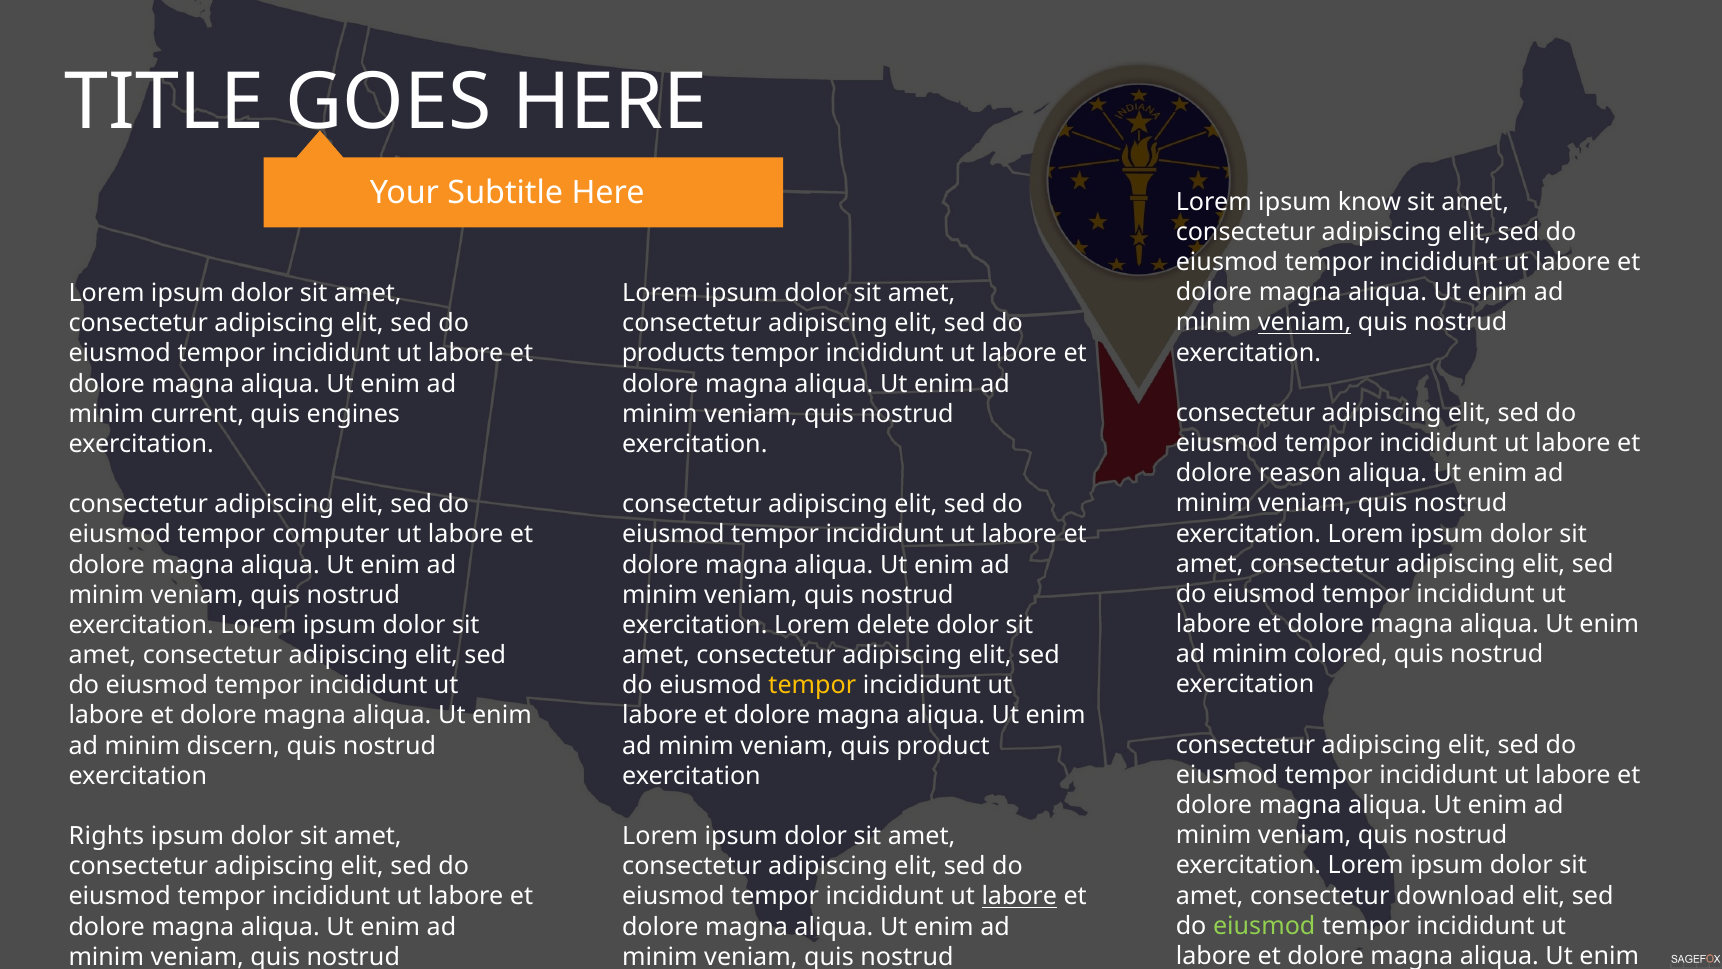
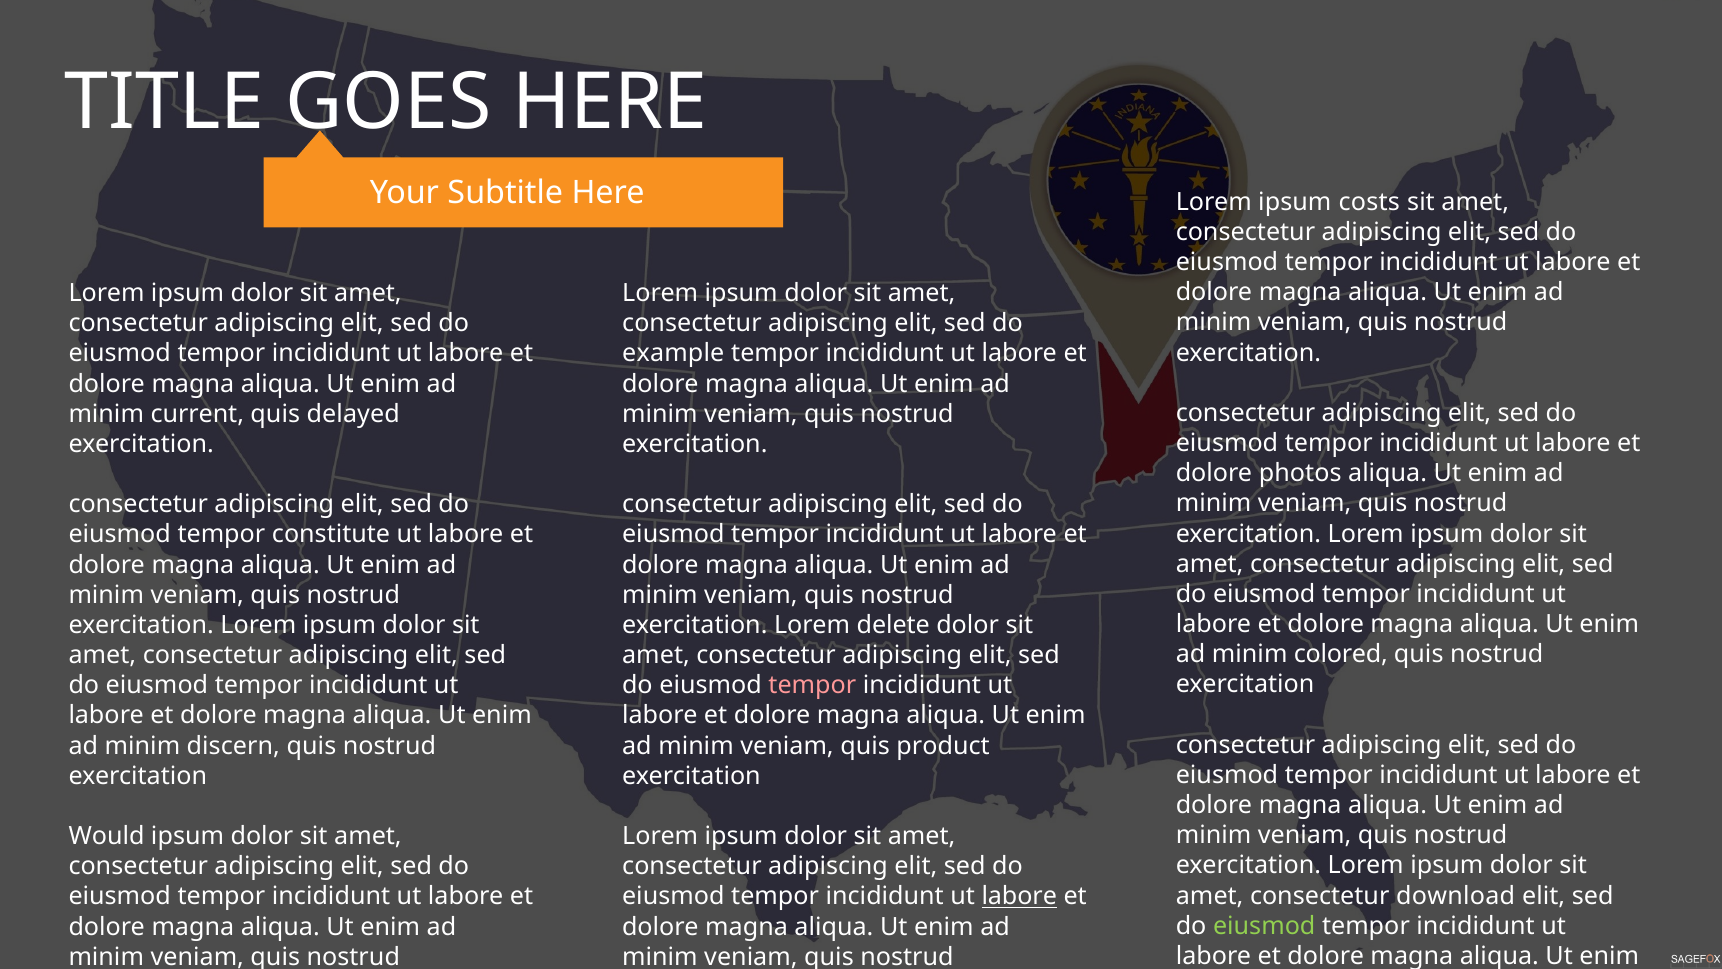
know: know -> costs (1369, 202)
veniam underline: present -> none (1305, 323)
products: products -> example (673, 354)
engines: engines -> delayed (353, 414)
reason: reason -> photos (1300, 473)
computer: computer -> constitute (331, 534)
tempor colour: yellow -> pink (812, 685)
Rights: Rights -> Would (107, 836)
